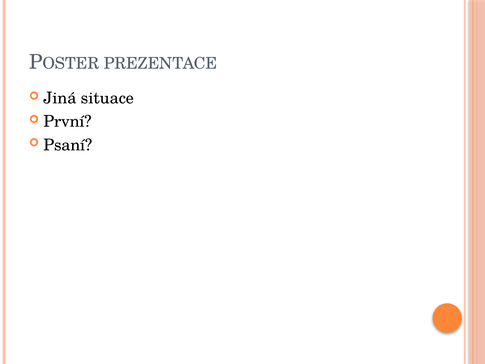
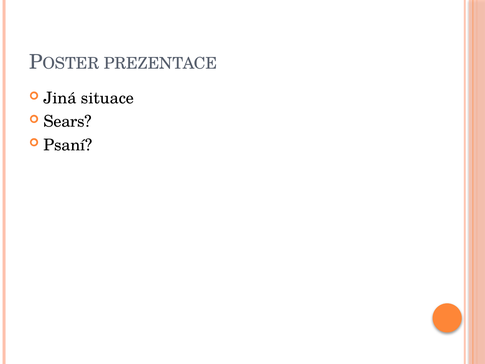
První: První -> Sears (68, 122)
